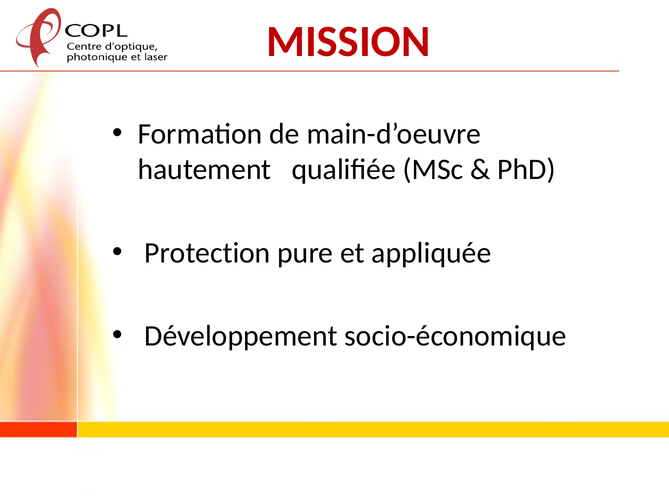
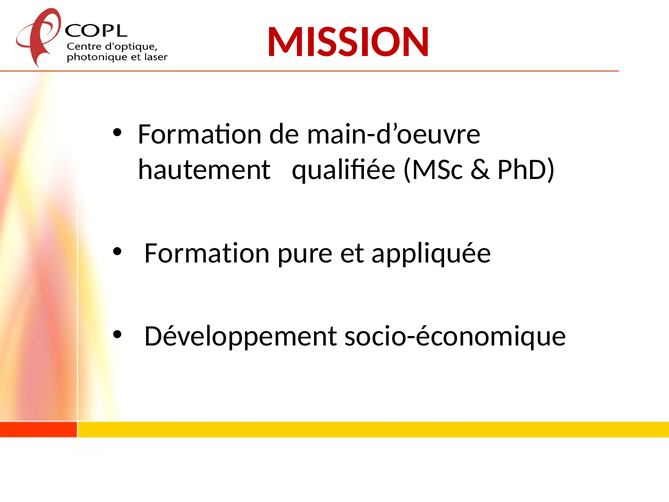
Protection: Protection -> Formation (207, 253)
